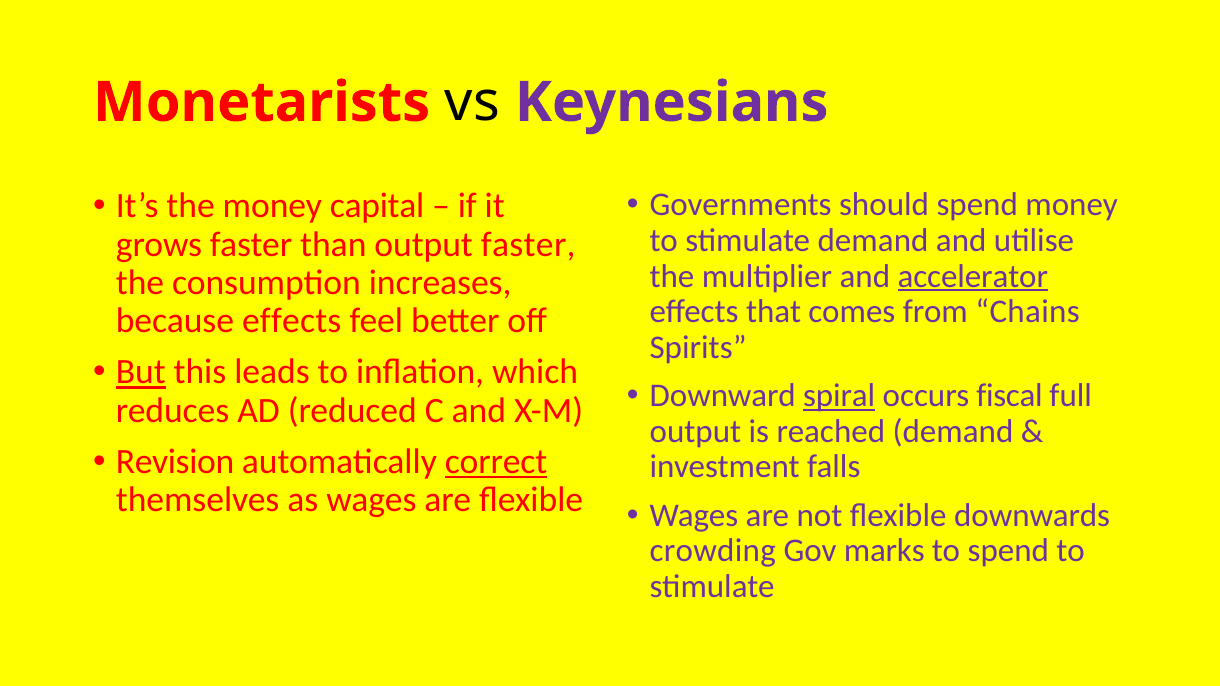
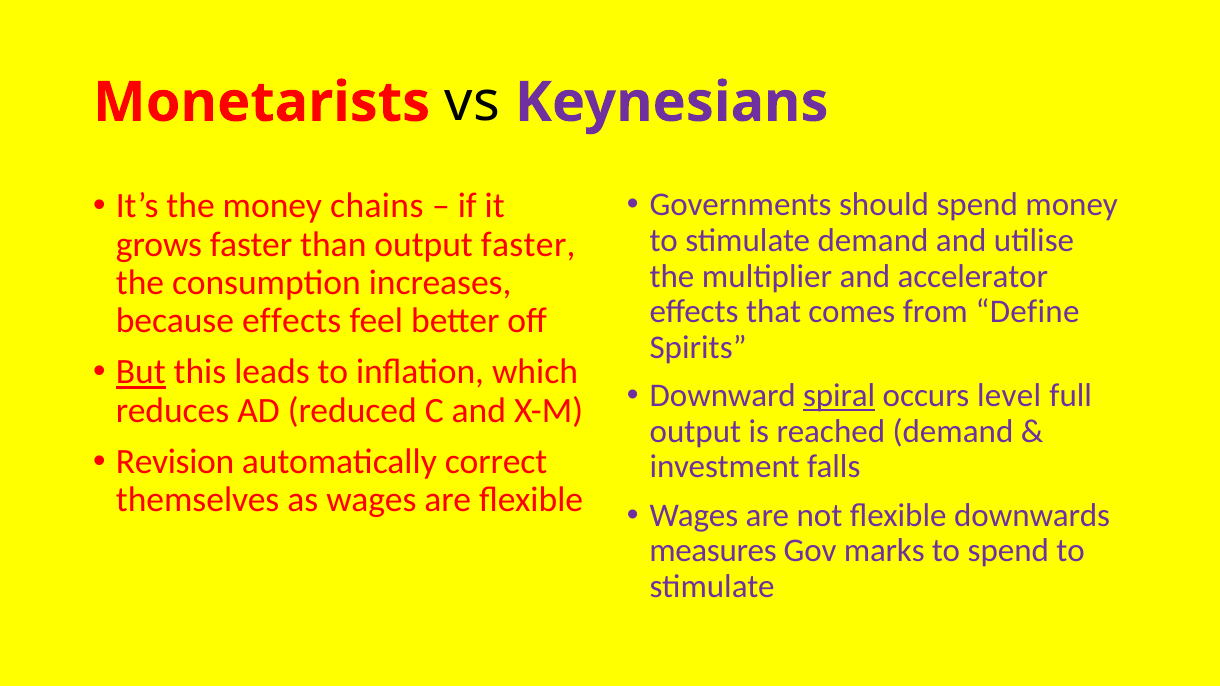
capital: capital -> chains (377, 206)
accelerator underline: present -> none (973, 276)
Chains: Chains -> Define (1028, 312)
fiscal: fiscal -> level (1009, 396)
correct underline: present -> none (496, 462)
crowding: crowding -> measures (713, 551)
